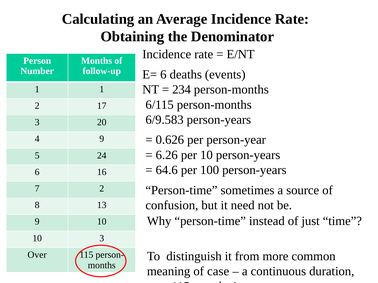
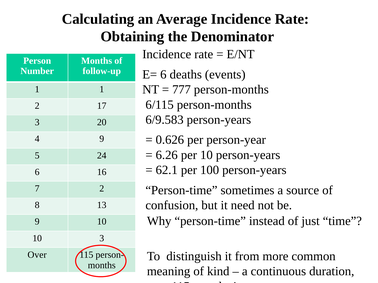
234: 234 -> 777 (182, 90)
64.6: 64.6 -> 62.1 (167, 170)
case: case -> kind (218, 272)
